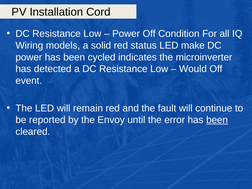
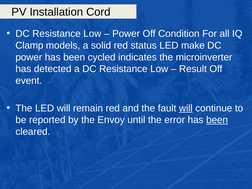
Wiring: Wiring -> Clamp (29, 45)
Would: Would -> Result (193, 69)
will underline: none -> present (186, 108)
